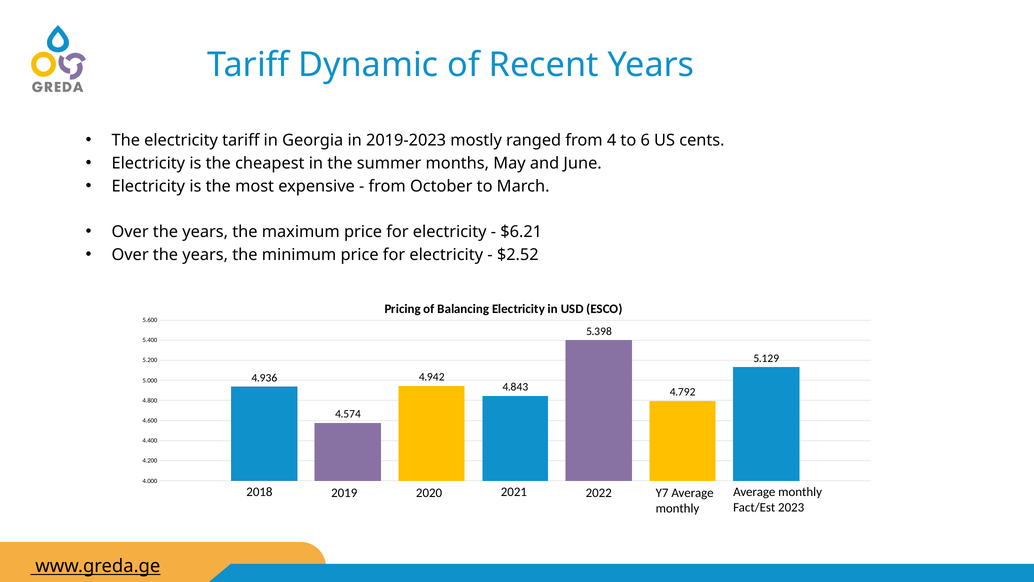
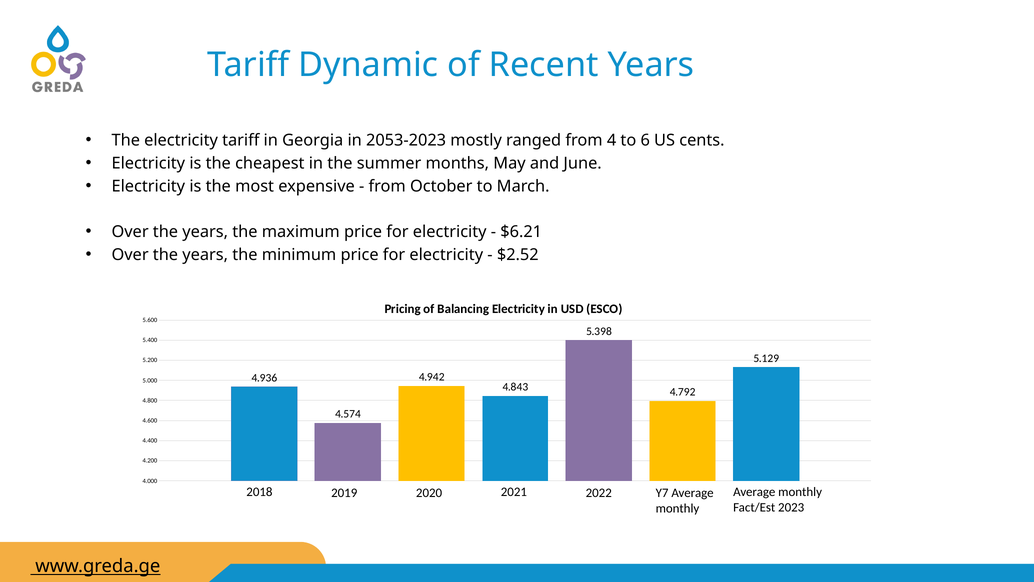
2019-2023: 2019-2023 -> 2053-2023 (406, 140)
